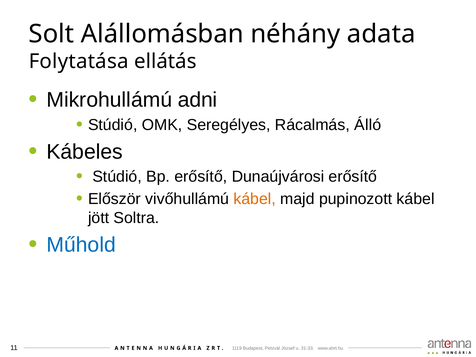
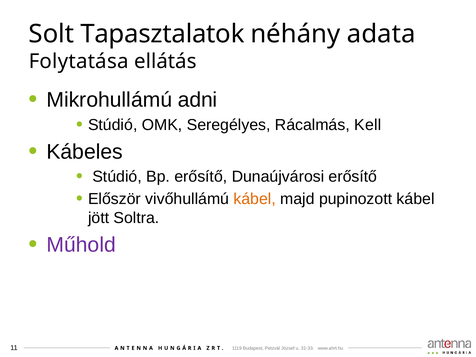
Alállomásban: Alállomásban -> Tapasztalatok (162, 34)
Álló: Álló -> Kell (368, 125)
Műhold colour: blue -> purple (81, 245)
